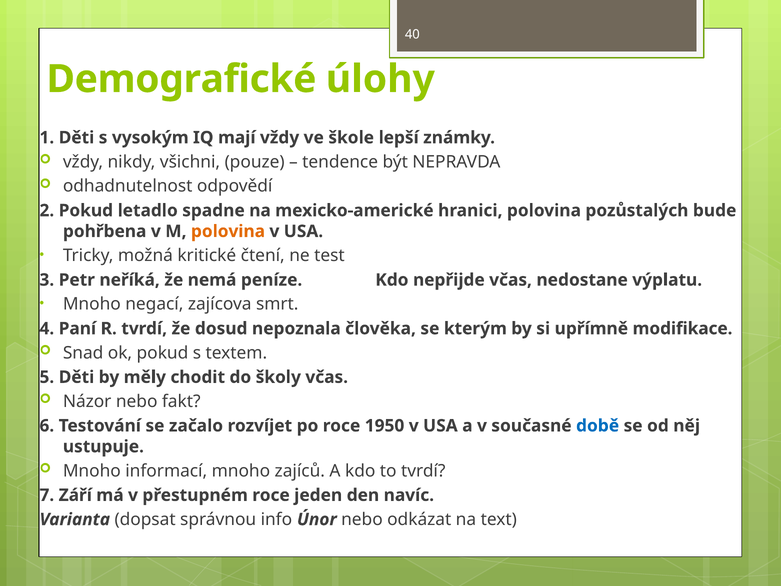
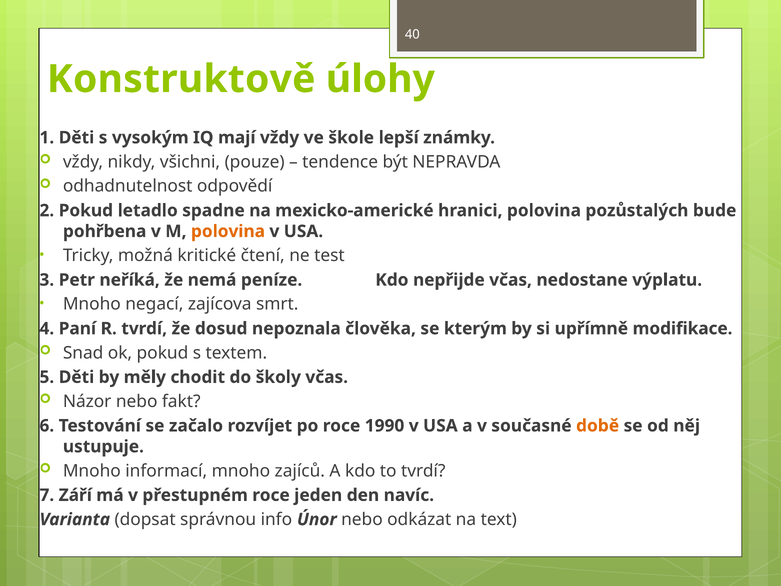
Demografické: Demografické -> Konstruktově (181, 79)
1950: 1950 -> 1990 (385, 426)
době colour: blue -> orange (598, 426)
